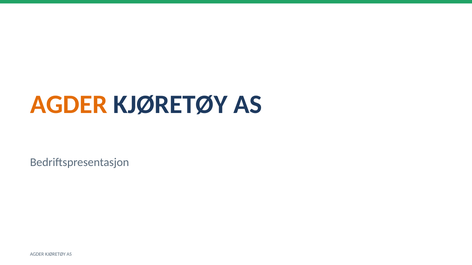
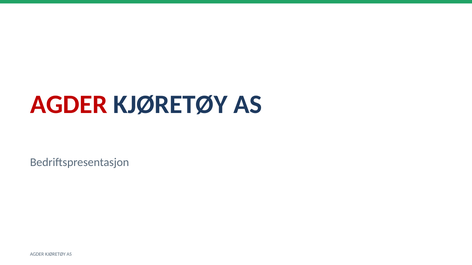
AGDER colour: orange -> red (69, 105)
